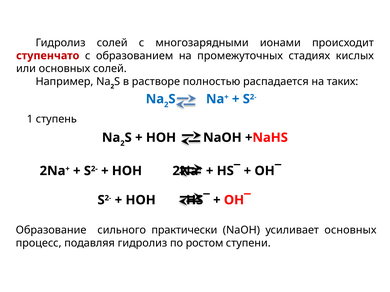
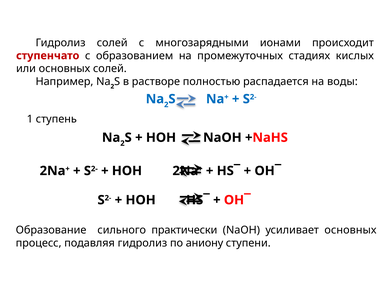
таких: таких -> воды (342, 82)
ростом: ростом -> аниону (205, 243)
